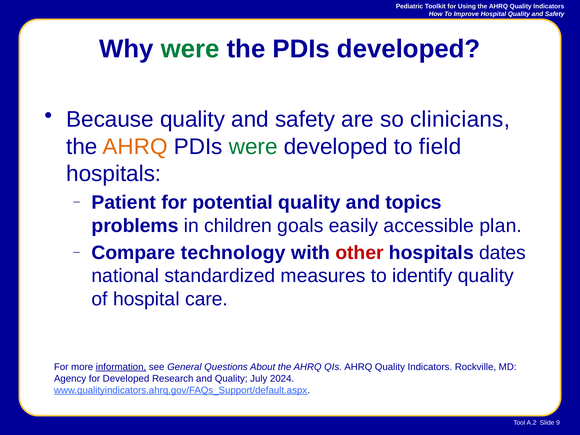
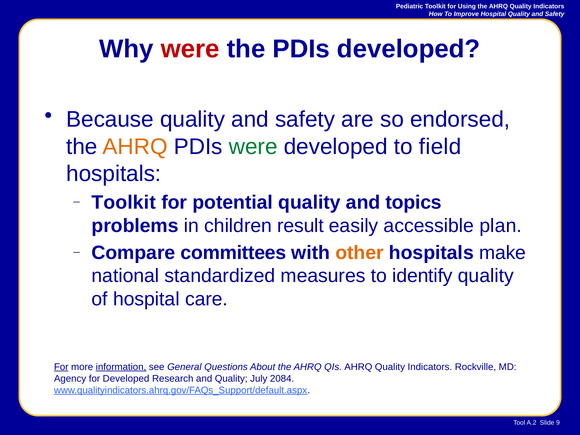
were colour: green -> red (190, 49)
clinicians: clinicians -> endorsed (460, 120)
Patient: Patient -> Toolkit (124, 202)
goals: goals -> result (301, 226)
technology: technology -> committees (233, 253)
other colour: red -> orange (359, 253)
dates: dates -> make (503, 253)
For underline: none -> present (61, 367)
2024: 2024 -> 2084 (282, 379)
